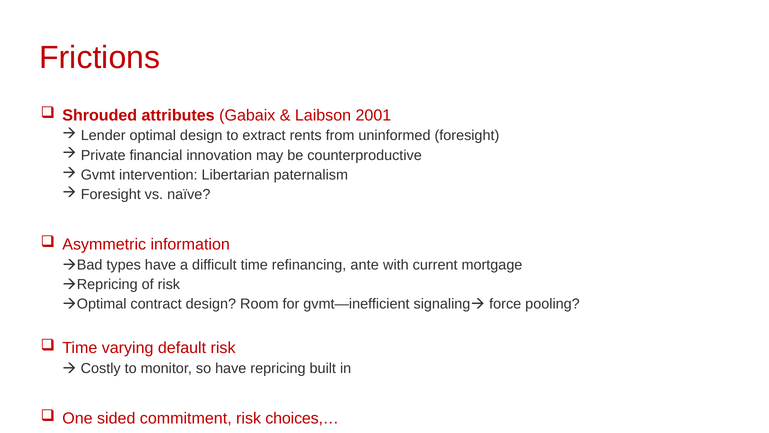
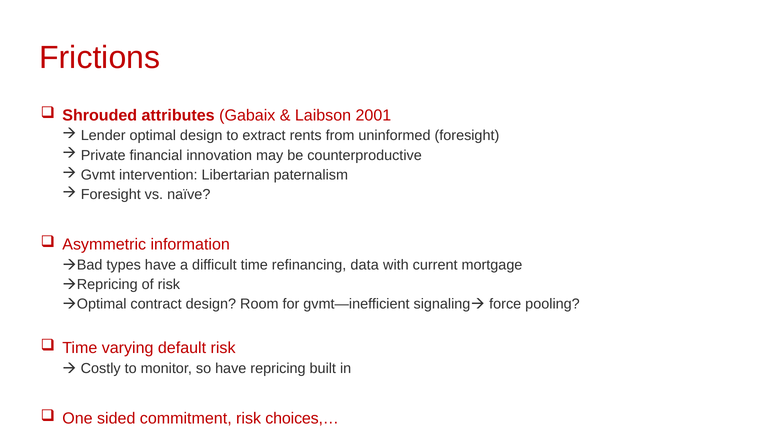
ante: ante -> data (365, 264)
